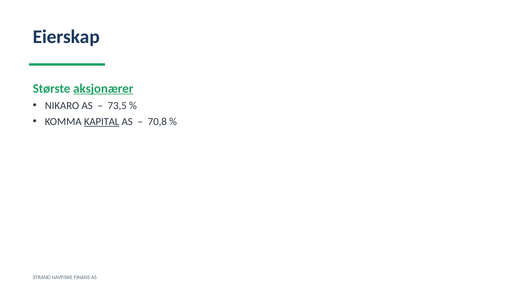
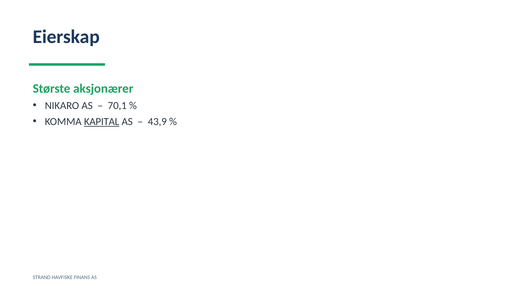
aksjonærer underline: present -> none (103, 89)
73,5: 73,5 -> 70,1 (117, 106)
70,8: 70,8 -> 43,9 (157, 122)
